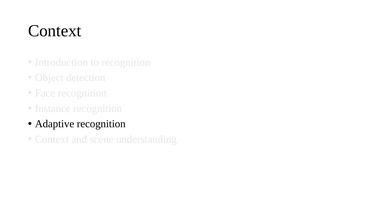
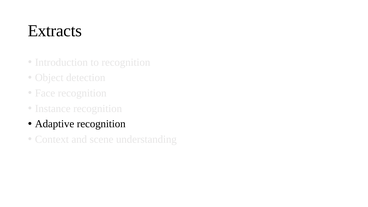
Context: Context -> Extracts (55, 31)
